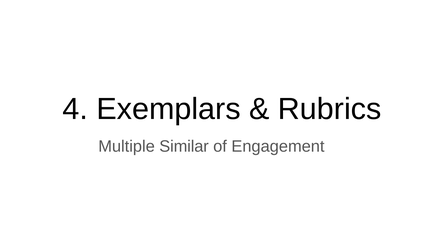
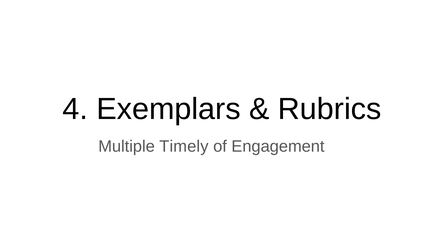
Similar: Similar -> Timely (184, 146)
